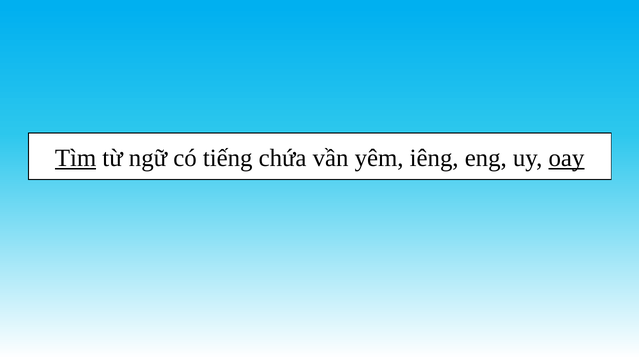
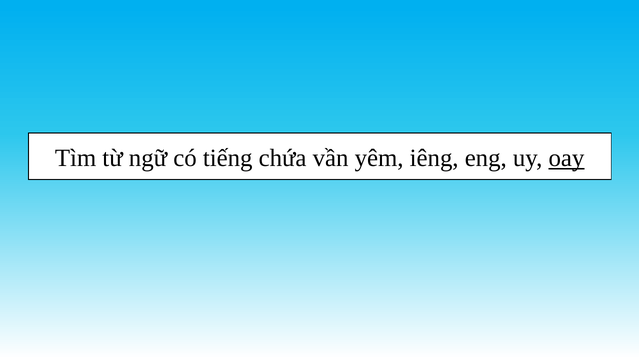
Tìm underline: present -> none (76, 158)
